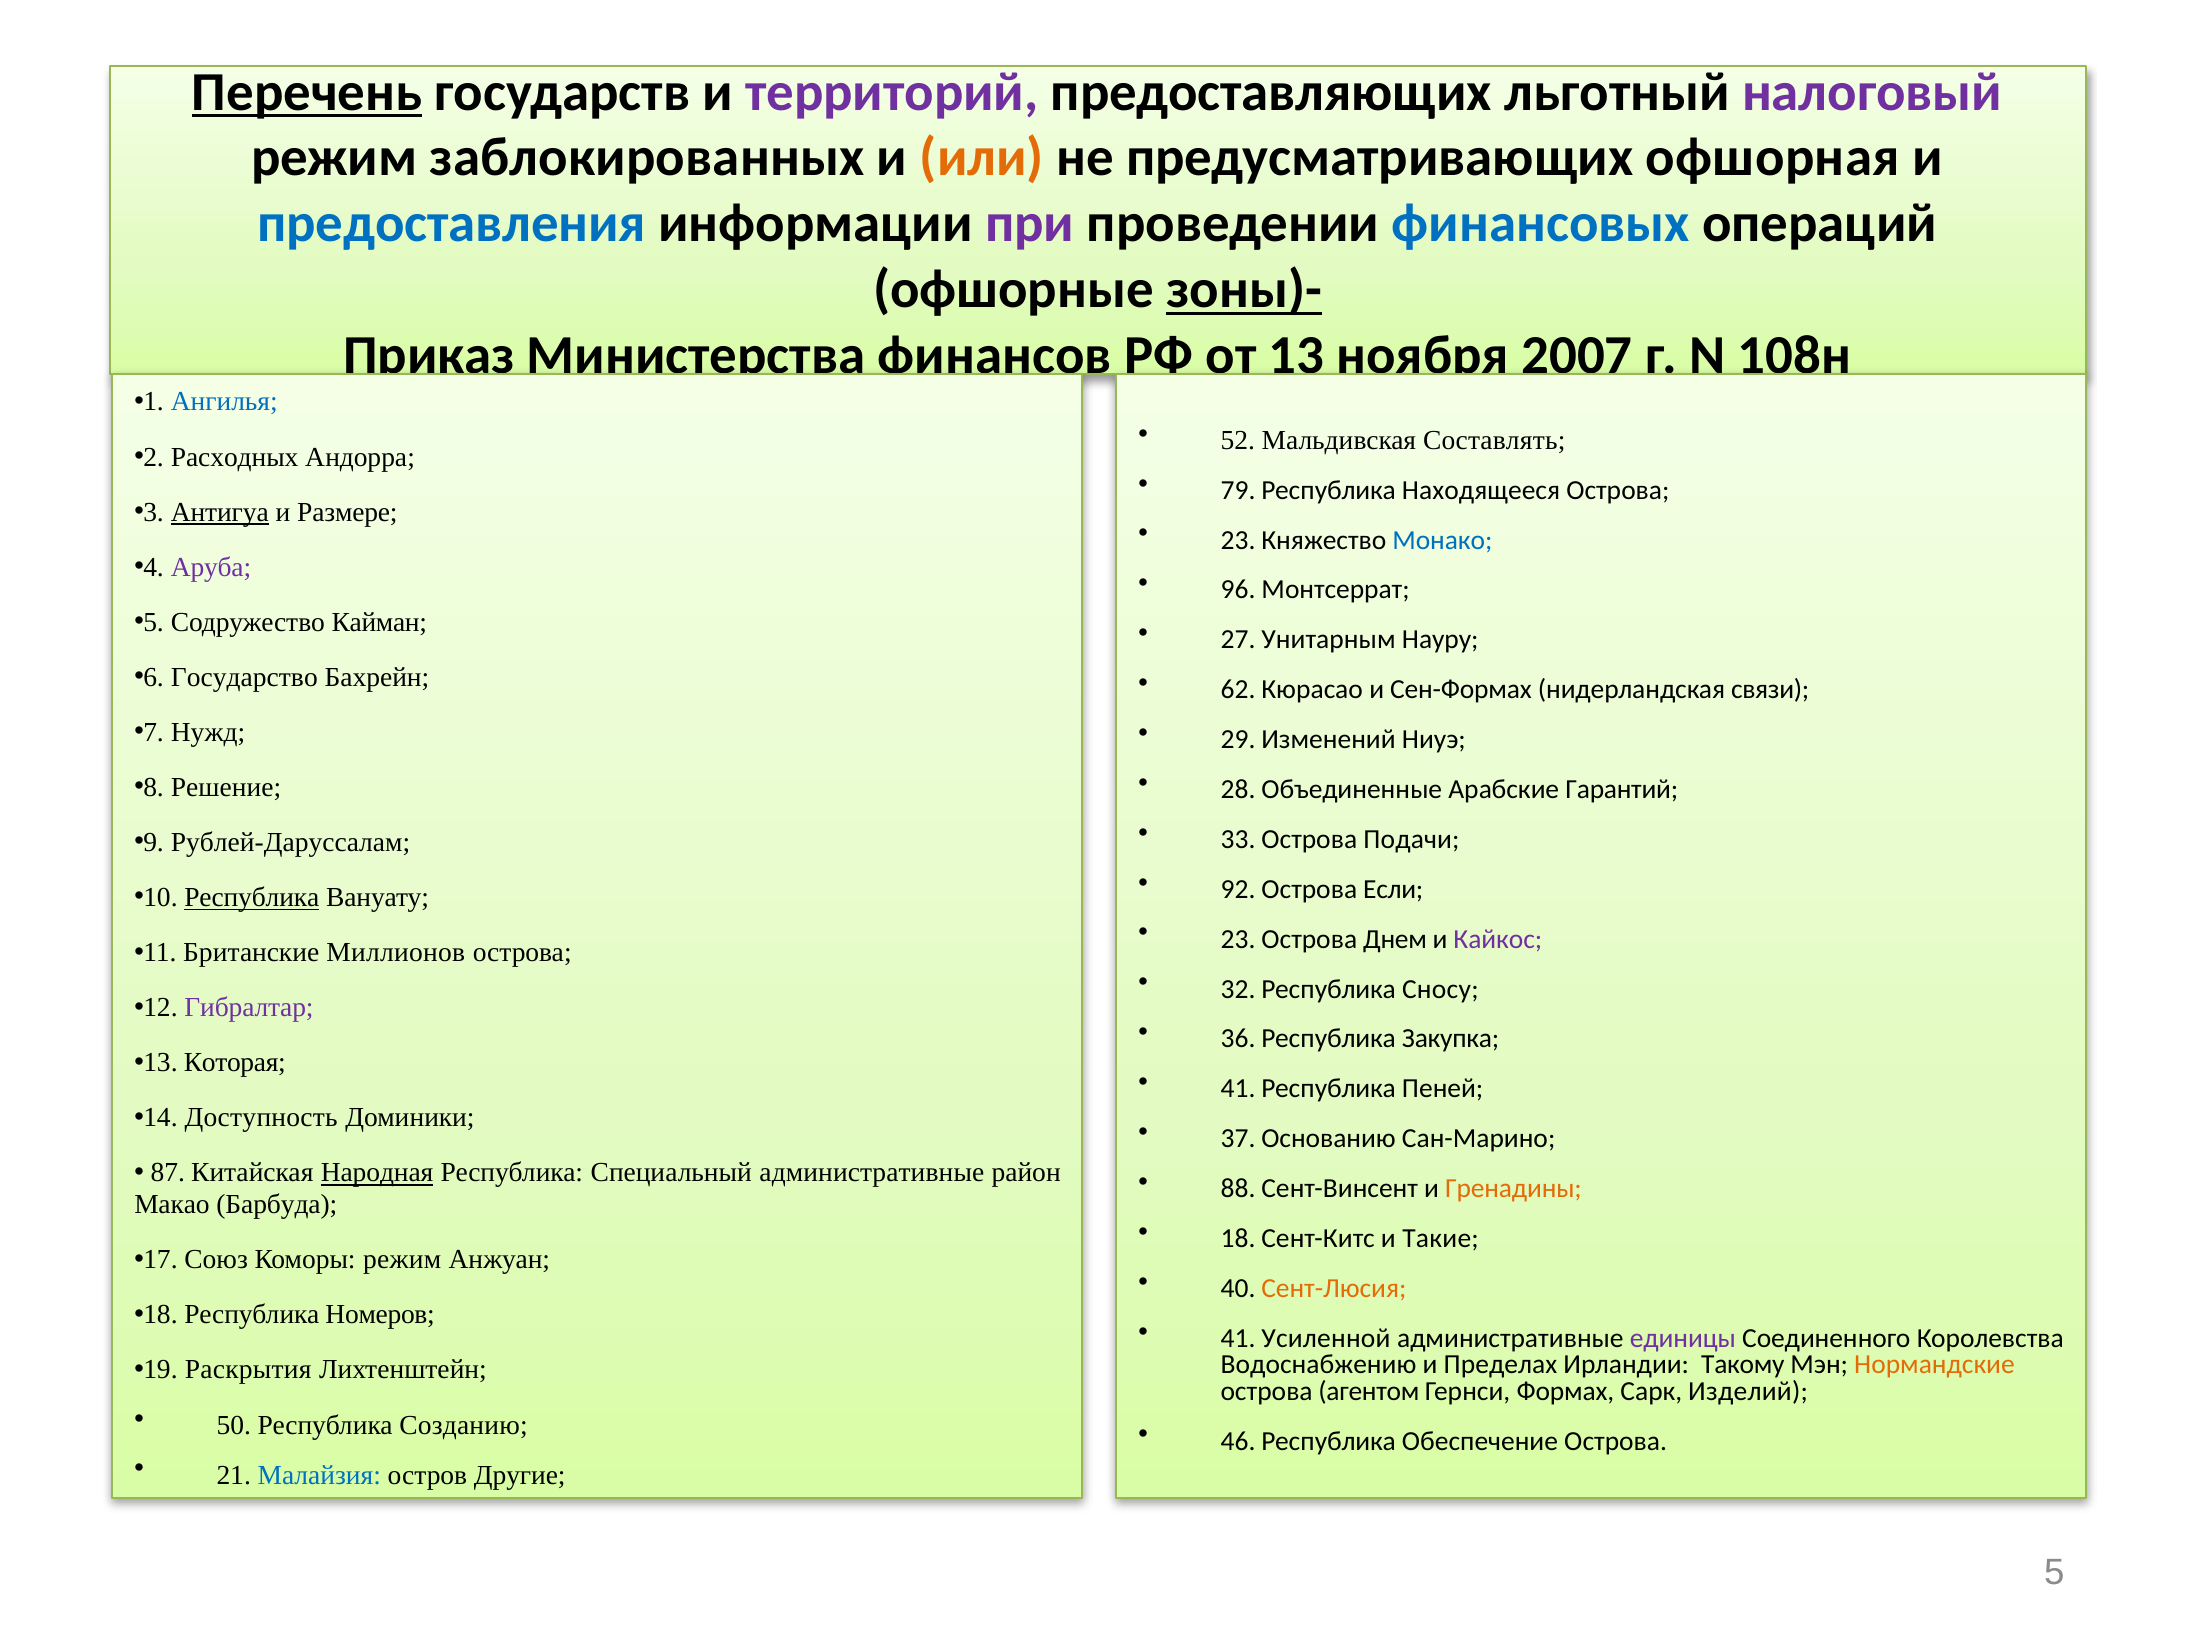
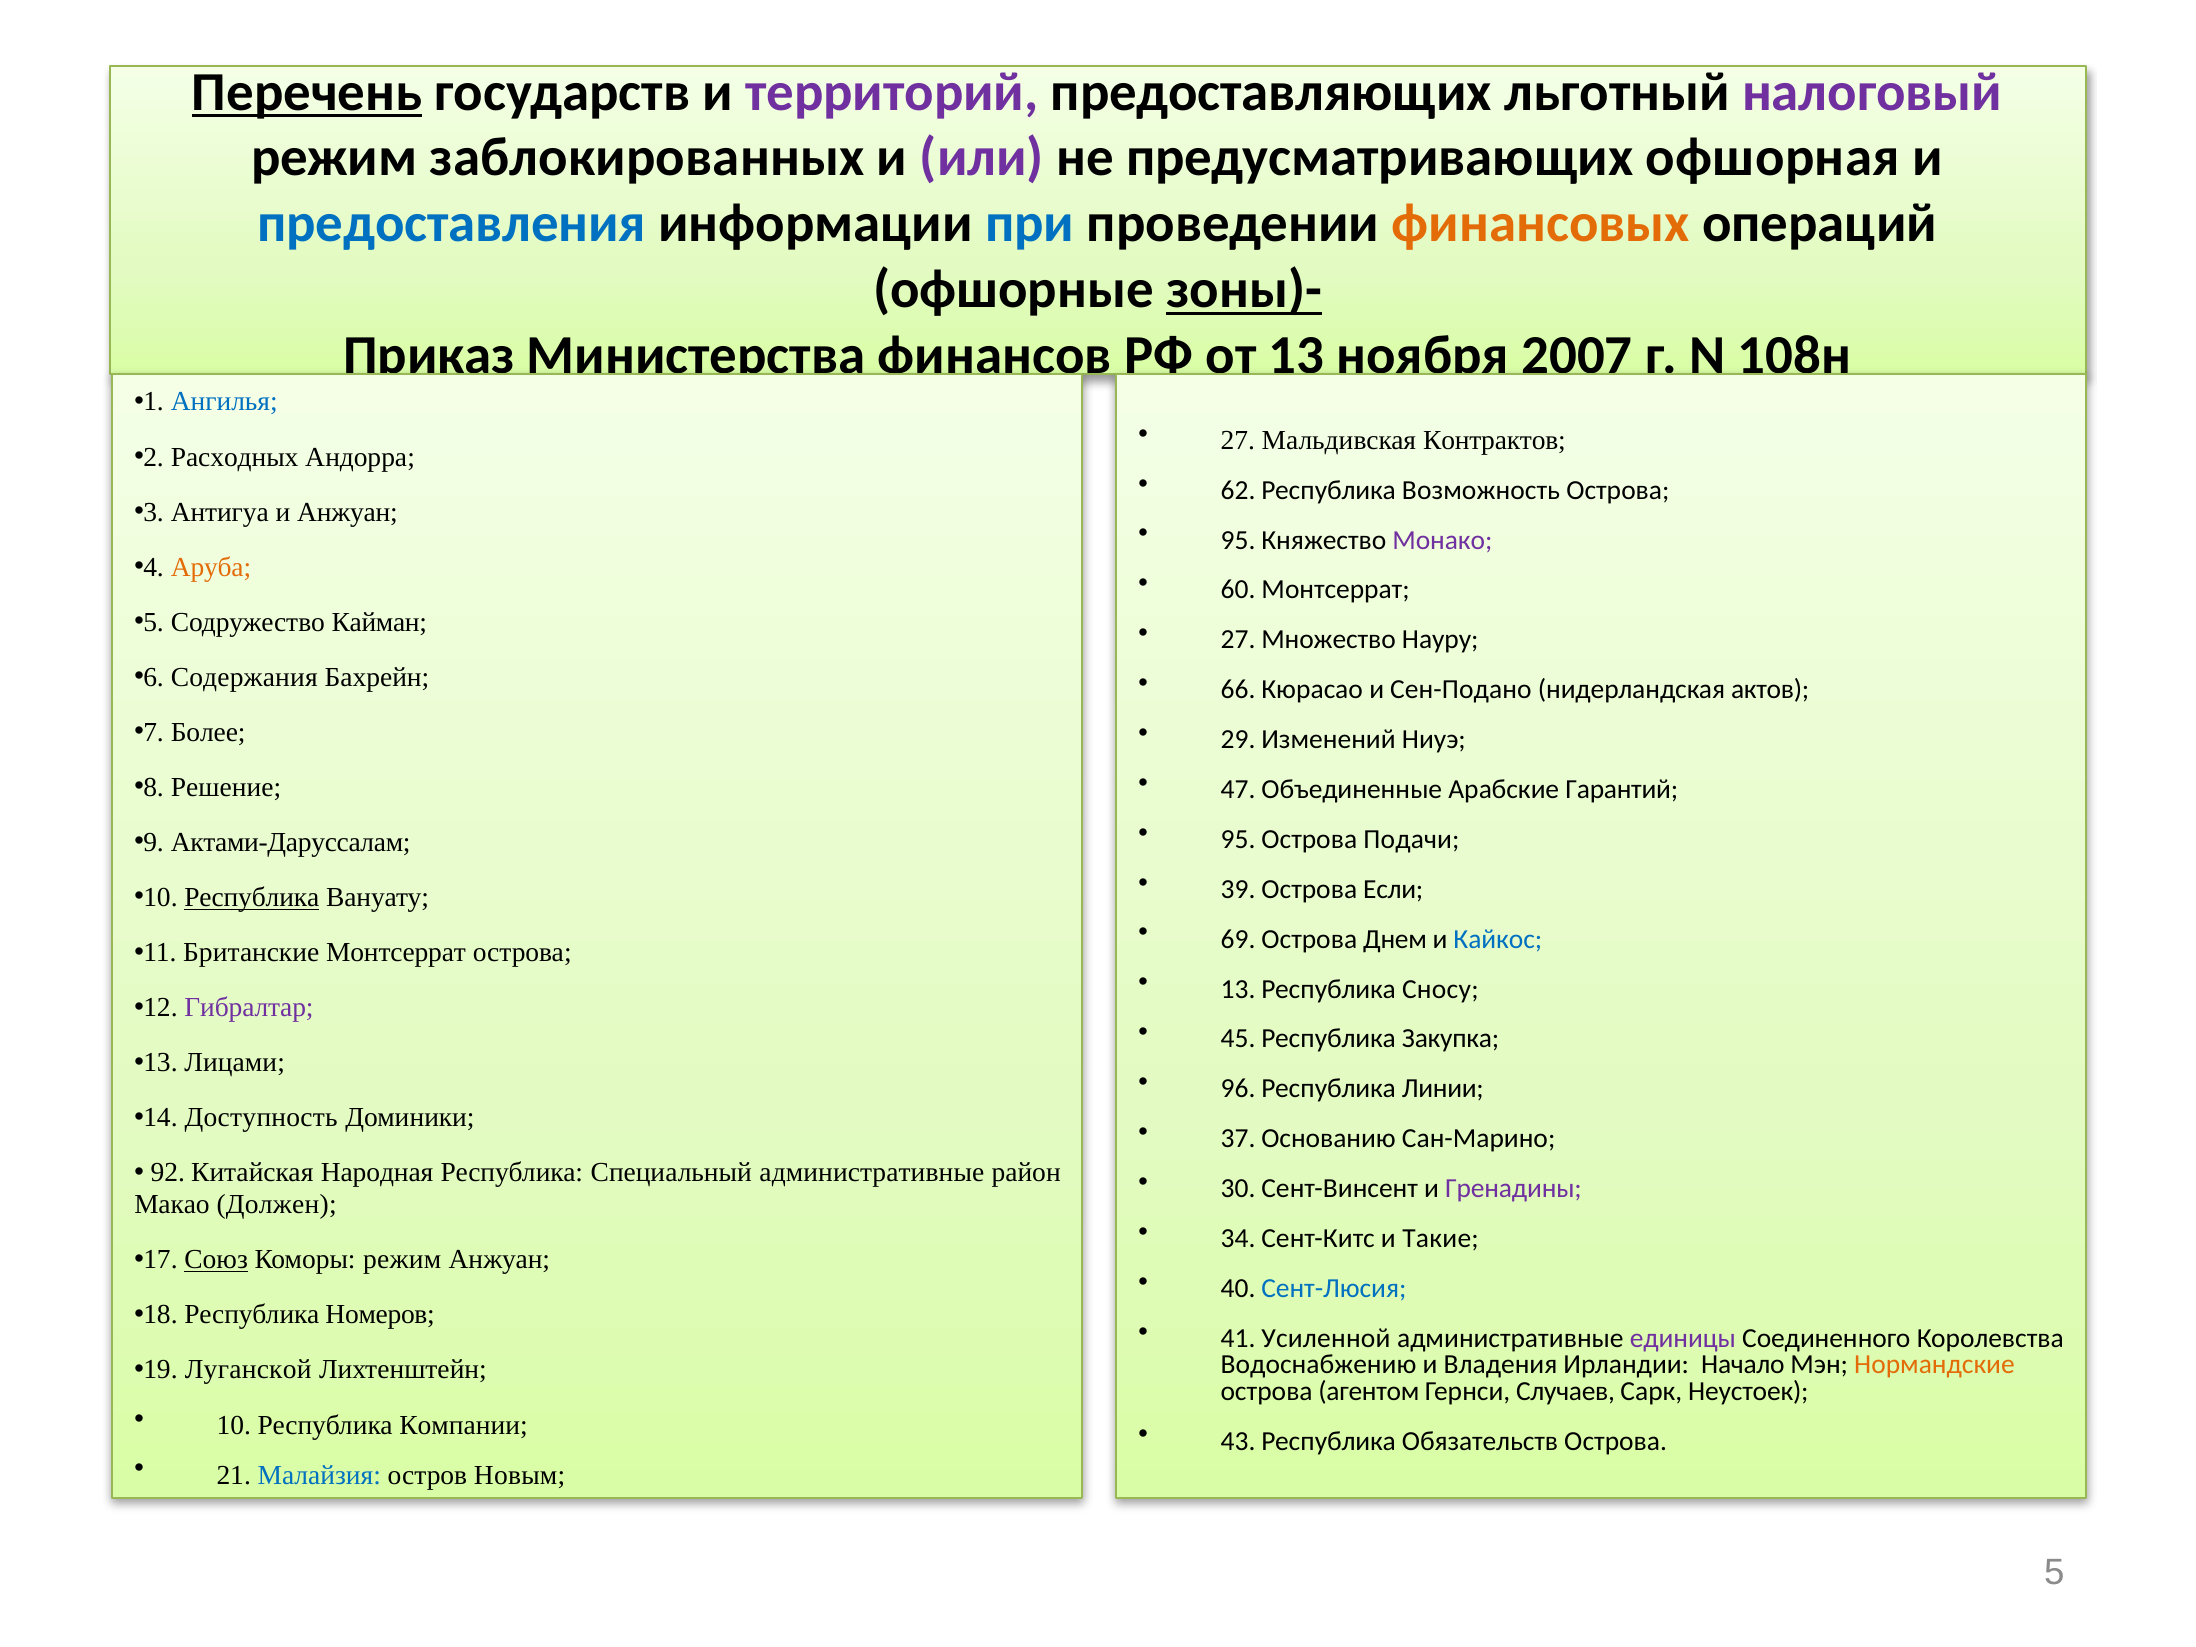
или colour: orange -> purple (982, 158)
при colour: purple -> blue (1030, 224)
финансовых colour: blue -> orange (1541, 224)
52: 52 -> 27 (1238, 440)
Составлять: Составлять -> Контрактов (1494, 440)
79: 79 -> 62 (1238, 490)
Находящееся: Находящееся -> Возможность (1481, 490)
Антигуа underline: present -> none (220, 512)
и Размере: Размере -> Анжуан (347, 512)
23: 23 -> 95 (1238, 540)
Монако colour: blue -> purple (1442, 540)
Аруба colour: purple -> orange (211, 567)
96: 96 -> 60 (1238, 590)
Унитарным: Унитарным -> Множество (1329, 640)
Государство: Государство -> Содержания (244, 677)
62: 62 -> 66 (1238, 690)
Сен-Формах: Сен-Формах -> Сен-Подано (1461, 690)
связи: связи -> актов (1770, 690)
Нужд: Нужд -> Более (208, 732)
28: 28 -> 47 (1238, 789)
33: 33 -> 95 (1238, 839)
Рублей-Даруссалам: Рублей-Даруссалам -> Актами-Даруссалам (291, 842)
92: 92 -> 39 (1238, 889)
23: 23 -> 69 (1238, 939)
Кайкос colour: purple -> blue (1498, 939)
Британские Миллионов: Миллионов -> Монтсеррат (396, 953)
32: 32 -> 13 (1238, 989)
36: 36 -> 45 (1238, 1039)
Которая: Которая -> Лицами (235, 1063)
41: 41 -> 96 (1238, 1089)
Пеней: Пеней -> Линии (1443, 1089)
87: 87 -> 92 (168, 1173)
Народная underline: present -> none (377, 1173)
88: 88 -> 30 (1238, 1189)
Гренадины colour: orange -> purple (1513, 1189)
Барбуда: Барбуда -> Должен (277, 1205)
18: 18 -> 34 (1238, 1238)
Союз underline: none -> present (216, 1260)
Сент-Люсия colour: orange -> blue (1334, 1288)
Пределах: Пределах -> Владения (1501, 1365)
Такому: Такому -> Начало (1743, 1365)
Раскрытия: Раскрытия -> Луганской (248, 1370)
Формах: Формах -> Случаев (1565, 1391)
Изделий: Изделий -> Неустоек (1748, 1391)
50: 50 -> 10 (234, 1425)
Созданию: Созданию -> Компании (464, 1425)
46: 46 -> 43 (1238, 1441)
Обеспечение: Обеспечение -> Обязательств (1480, 1441)
Другие: Другие -> Новым (520, 1475)
